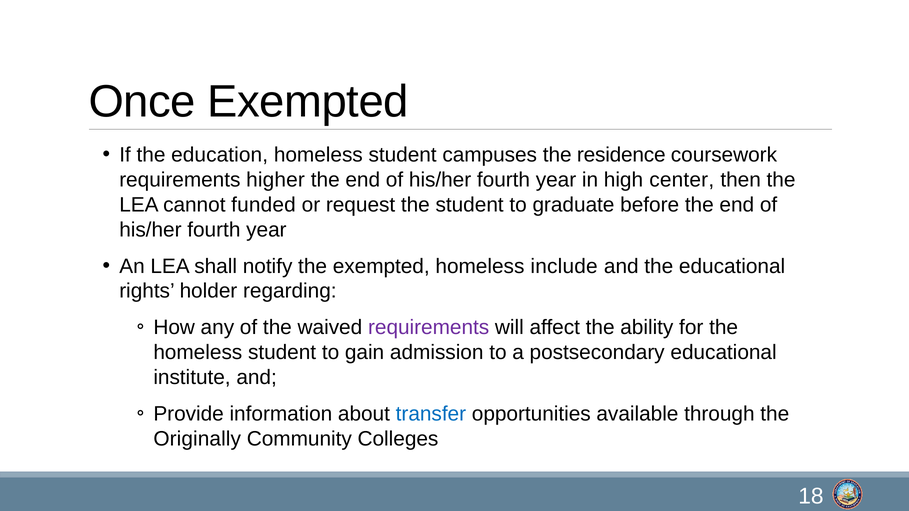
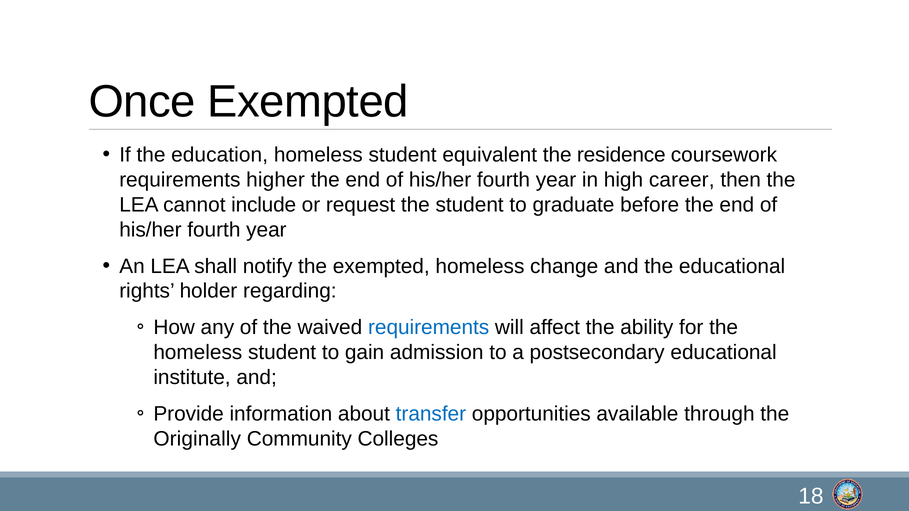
campuses: campuses -> equivalent (490, 155)
center: center -> career (682, 180)
funded: funded -> include (264, 205)
include: include -> change (564, 266)
requirements colour: purple -> blue (429, 328)
